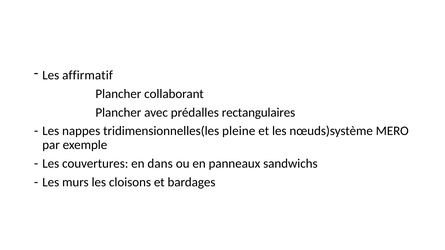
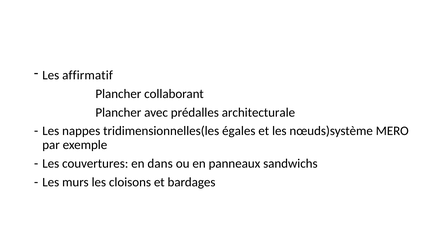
rectangulaires: rectangulaires -> architecturale (258, 113)
pleine: pleine -> égales (239, 131)
